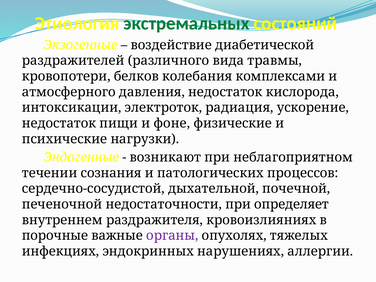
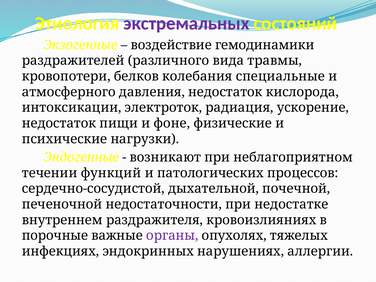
экстремальных colour: green -> purple (186, 23)
диабетической: диабетической -> гемодинамики (265, 45)
комплексами: комплексами -> специальные (280, 76)
сознания: сознания -> функций (111, 173)
определяет: определяет -> недостатке (291, 204)
